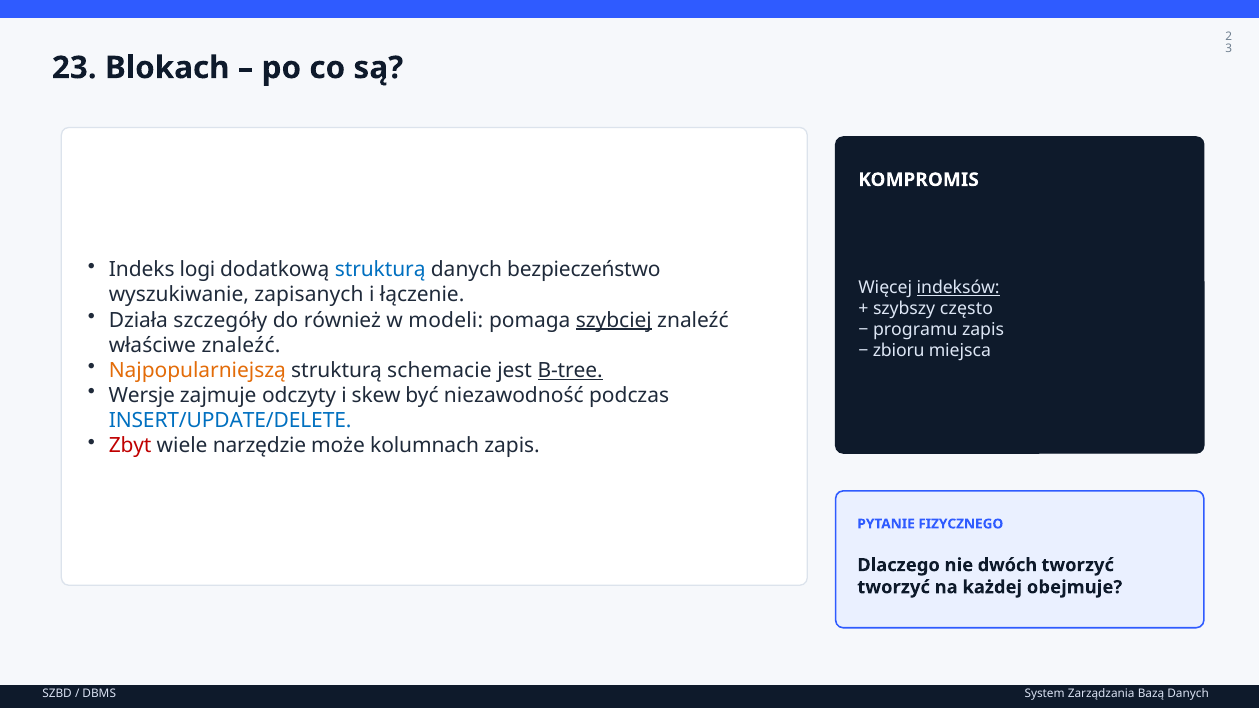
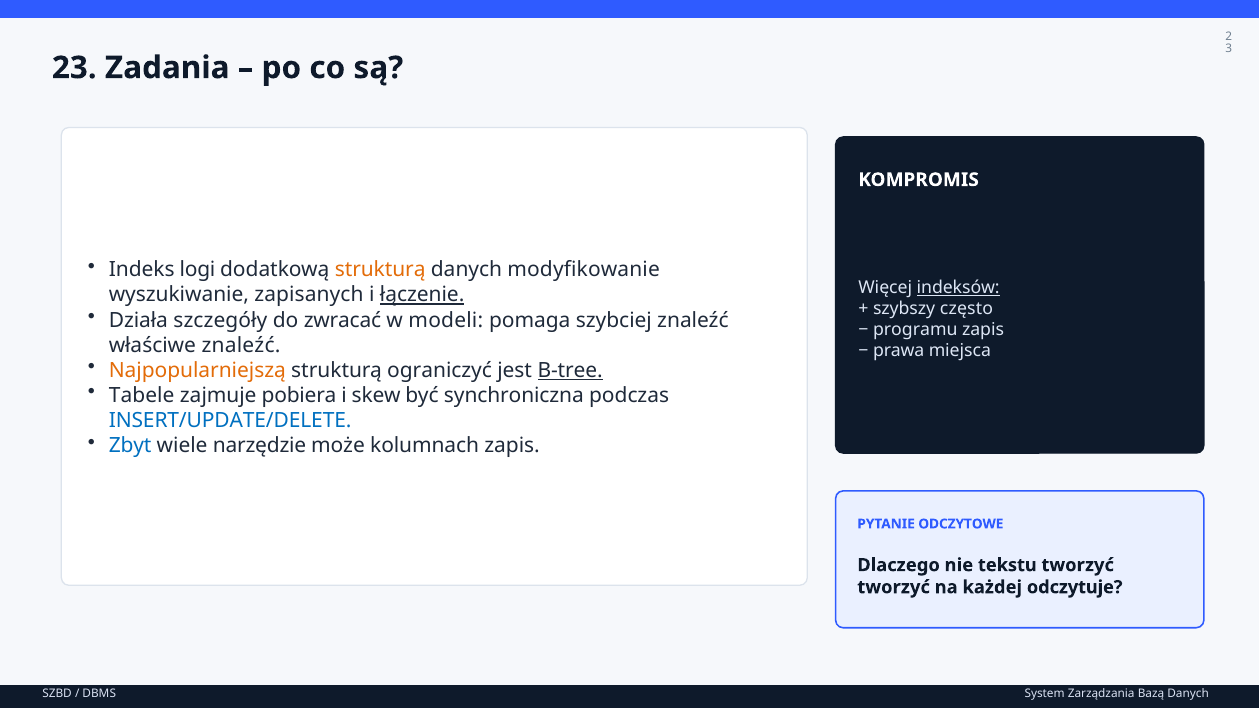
Blokach: Blokach -> Zadania (167, 68)
strukturą colour: blue -> orange (380, 270)
bezpieczeństwo: bezpieczeństwo -> modyfikowanie (584, 270)
łączenie underline: none -> present (422, 295)
również: również -> zwracać (342, 320)
szybciej underline: present -> none (614, 320)
zbioru: zbioru -> prawa (899, 351)
schemacie: schemacie -> ograniczyć (440, 370)
Wersje: Wersje -> Tabele (142, 396)
odczyty: odczyty -> pobiera (299, 396)
niezawodność: niezawodność -> synchroniczna (514, 396)
Zbyt colour: red -> blue (130, 446)
FIZYCZNEGO: FIZYCZNEGO -> ODCZYTOWE (961, 524)
dwóch: dwóch -> tekstu (1007, 565)
obejmuje: obejmuje -> odczytuje (1075, 587)
